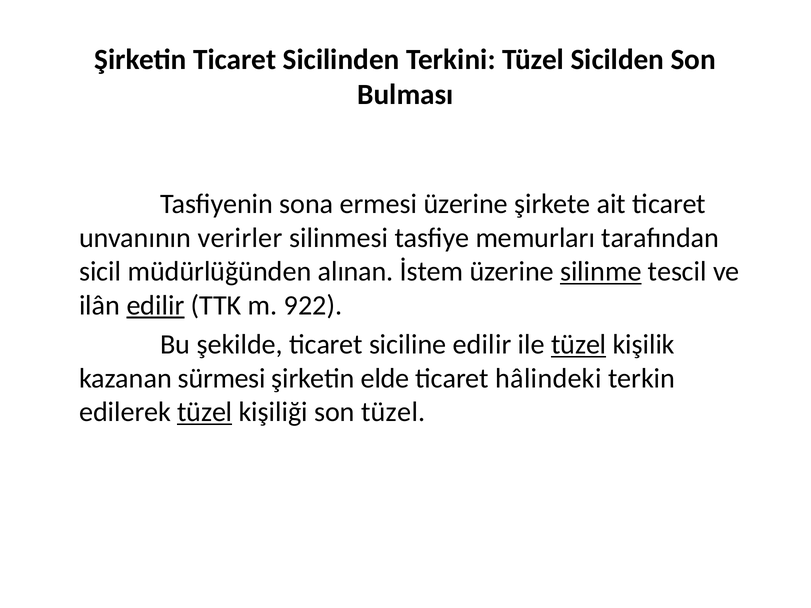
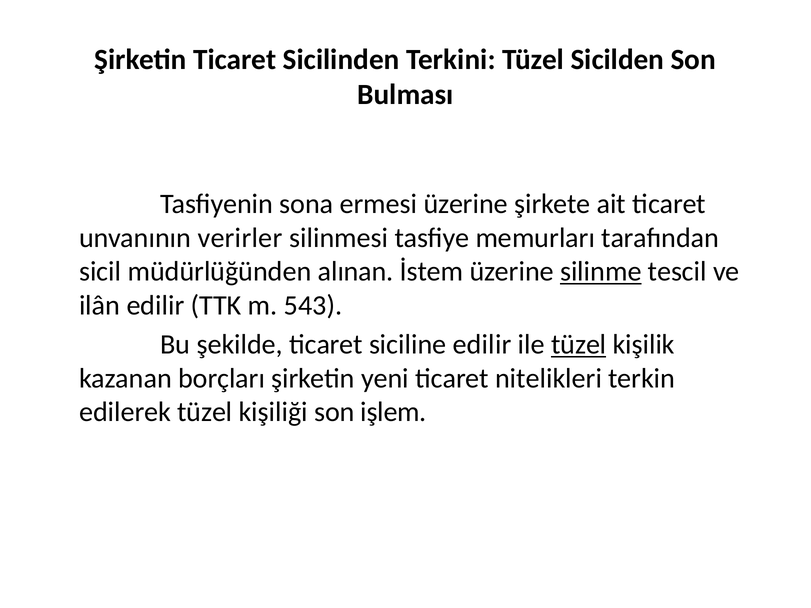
edilir underline: present -> none (155, 305)
922: 922 -> 543 (313, 305)
sürmesi: sürmesi -> borçları (222, 379)
elde: elde -> yeni (385, 379)
hâlindeki: hâlindeki -> nitelikleri (549, 379)
tüzel underline: present -> none (205, 412)
son tüzel: tüzel -> işlem (394, 412)
